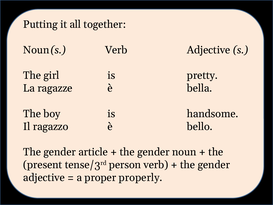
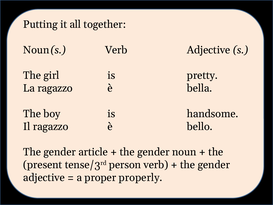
La ragazze: ragazze -> ragazzo (55, 88)
